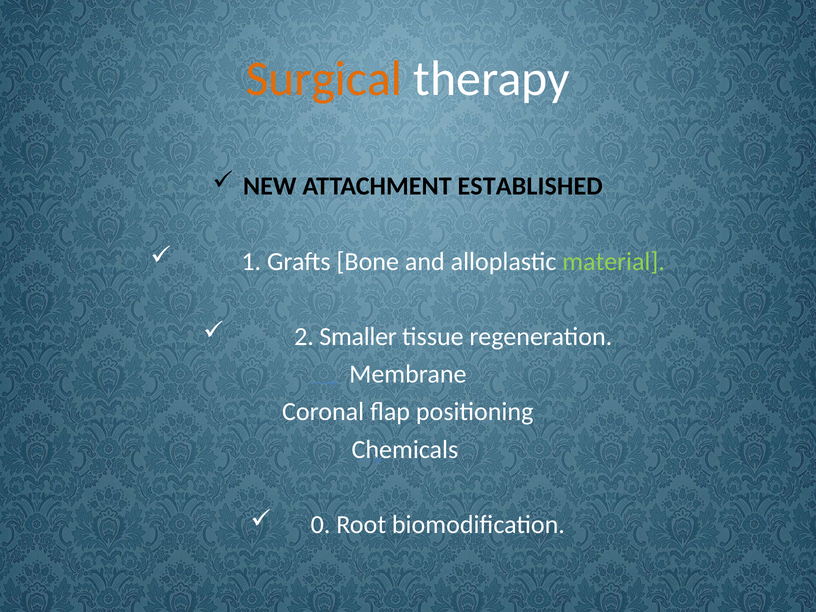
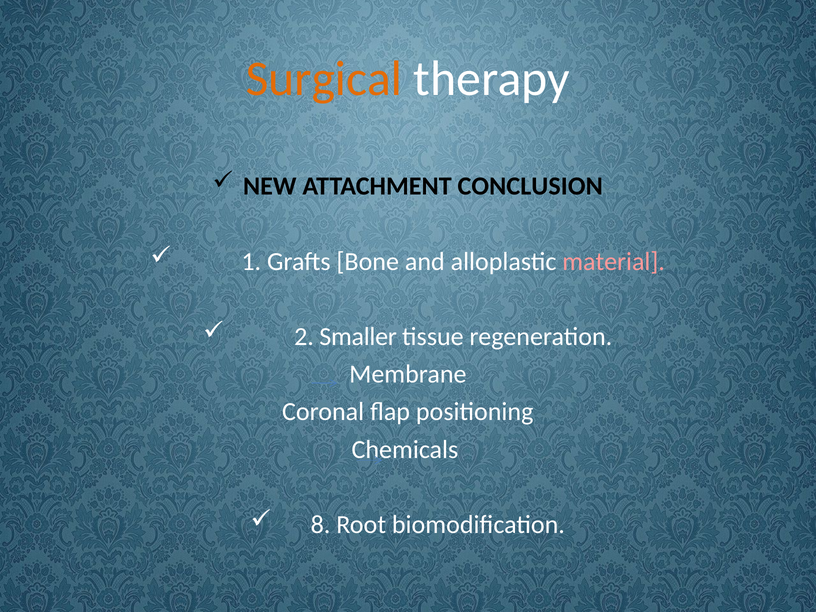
ESTABLISHED: ESTABLISHED -> CONCLUSION (530, 186)
material colour: light green -> pink (614, 261)
0: 0 -> 8 (321, 525)
